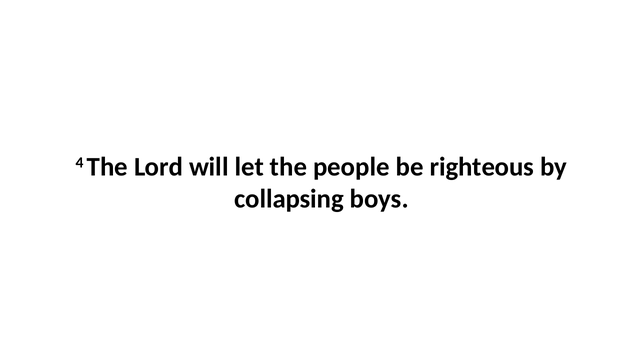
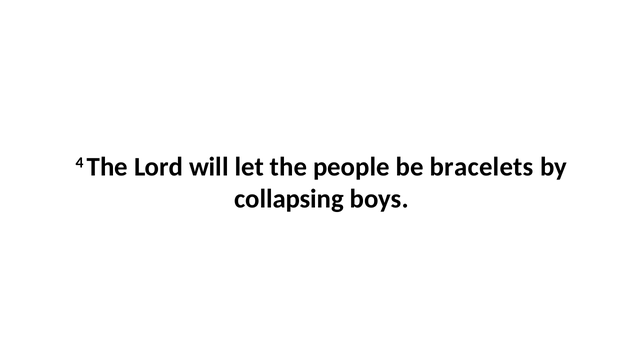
righteous: righteous -> bracelets (482, 167)
